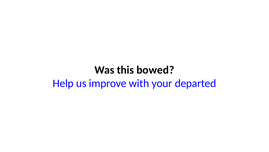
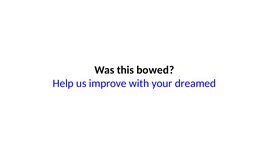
departed: departed -> dreamed (195, 83)
